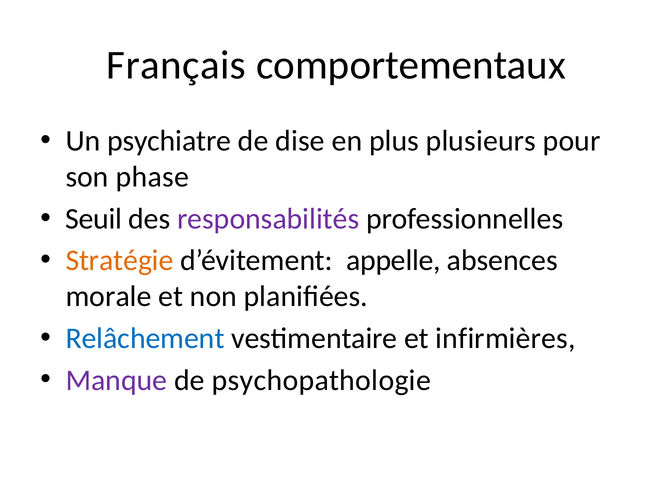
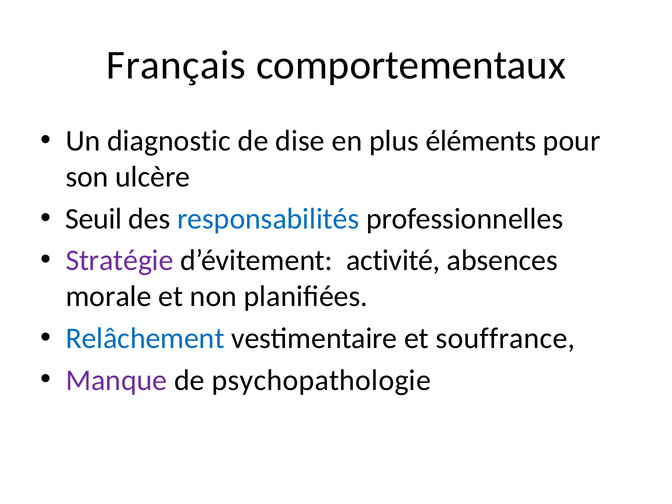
psychiatre: psychiatre -> diagnostic (169, 141)
plusieurs: plusieurs -> éléments (481, 141)
phase: phase -> ulcère (153, 177)
responsabilités colour: purple -> blue (268, 219)
Stratégie colour: orange -> purple (120, 261)
appelle: appelle -> activité (393, 261)
infirmières: infirmières -> souffrance (505, 338)
